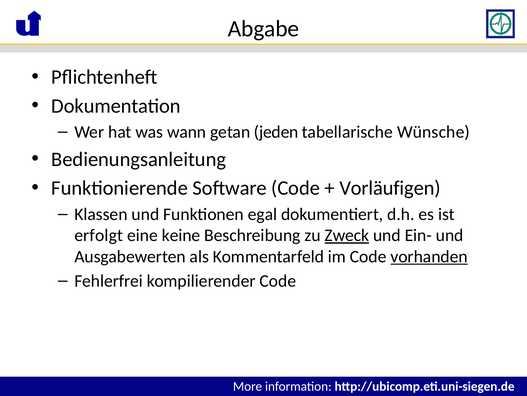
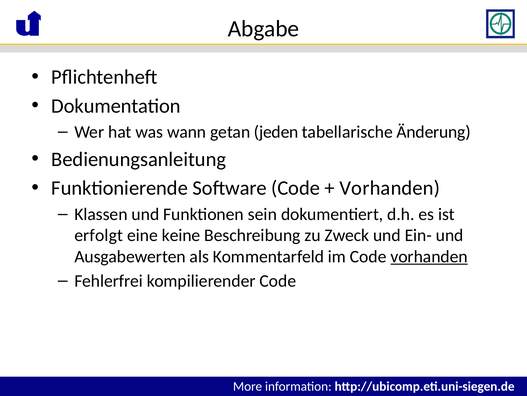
Wünsche: Wünsche -> Änderung (434, 132)
Vorläufigen: Vorläufigen -> Vorhanden (390, 188)
egal: egal -> sein (262, 214)
Zweck underline: present -> none (347, 235)
